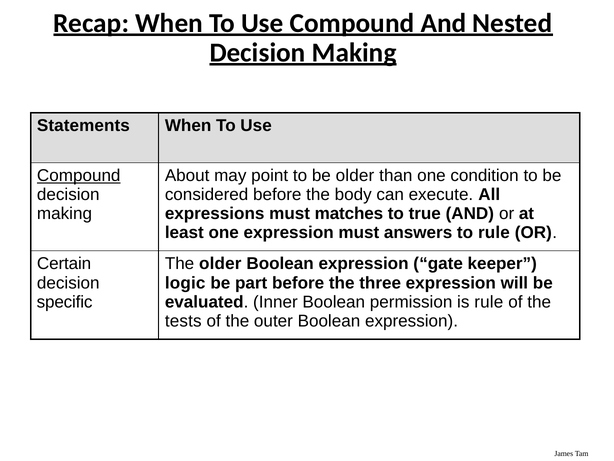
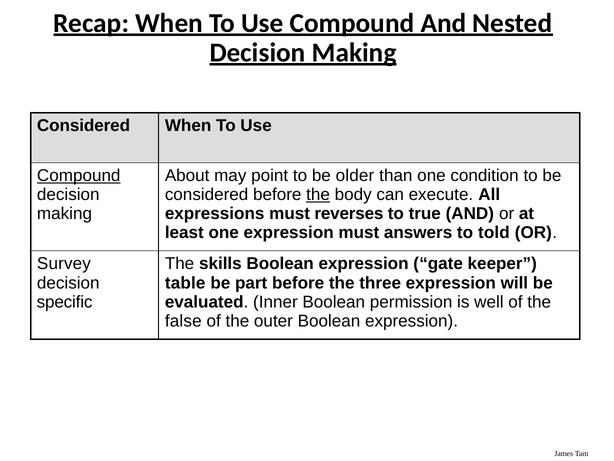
Statements: Statements -> Considered (84, 126)
the underline: none -> present (318, 194)
matches: matches -> reverses (349, 213)
to rule: rule -> told (494, 232)
Certain: Certain -> Survey (64, 264)
The older: older -> skills (220, 264)
logic: logic -> table (185, 283)
is rule: rule -> well (489, 302)
tests: tests -> false (183, 321)
